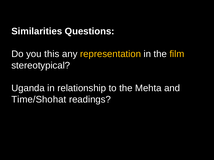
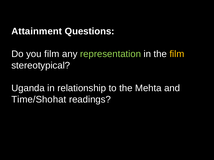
Similarities: Similarities -> Attainment (37, 31)
you this: this -> film (52, 54)
representation colour: yellow -> light green (111, 54)
